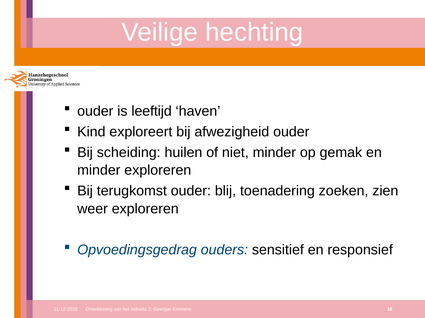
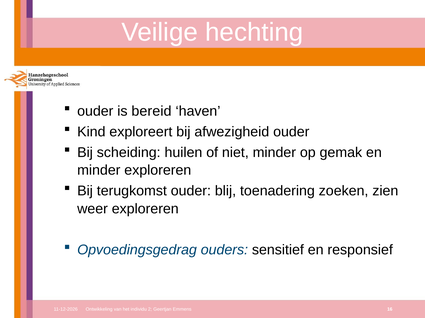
leeftijd: leeftijd -> bereid (151, 112)
